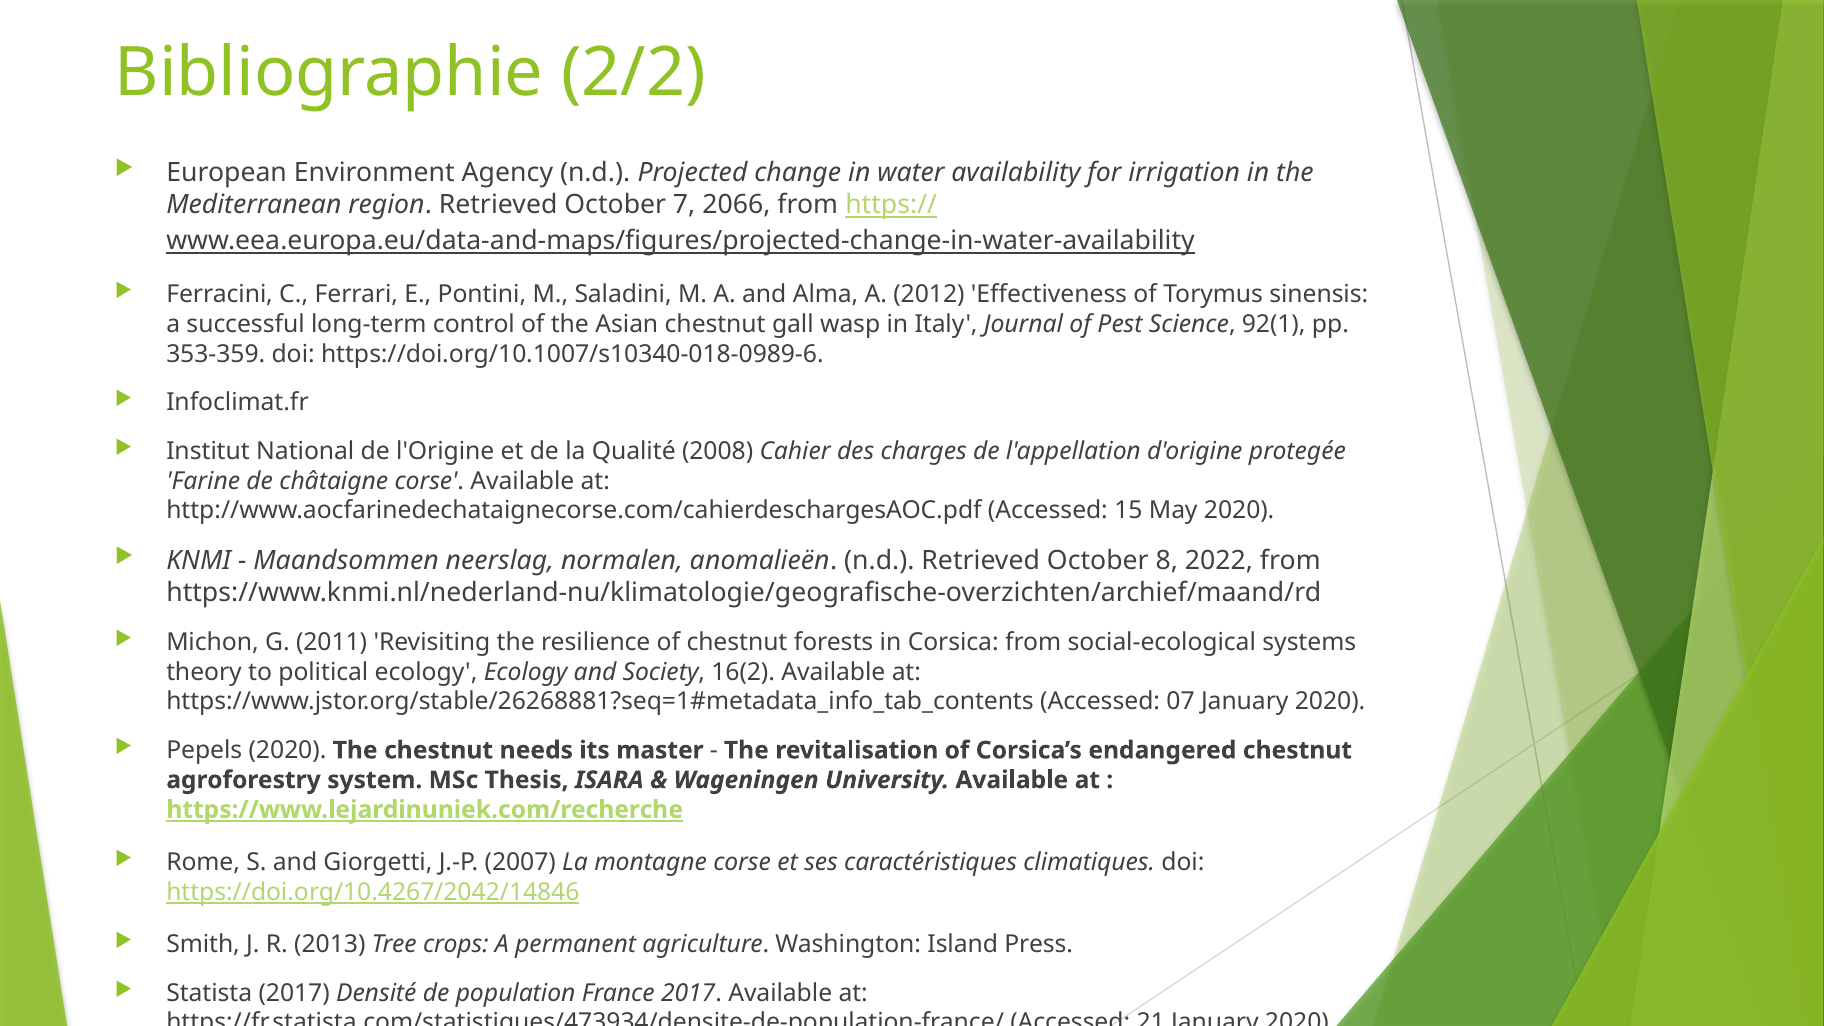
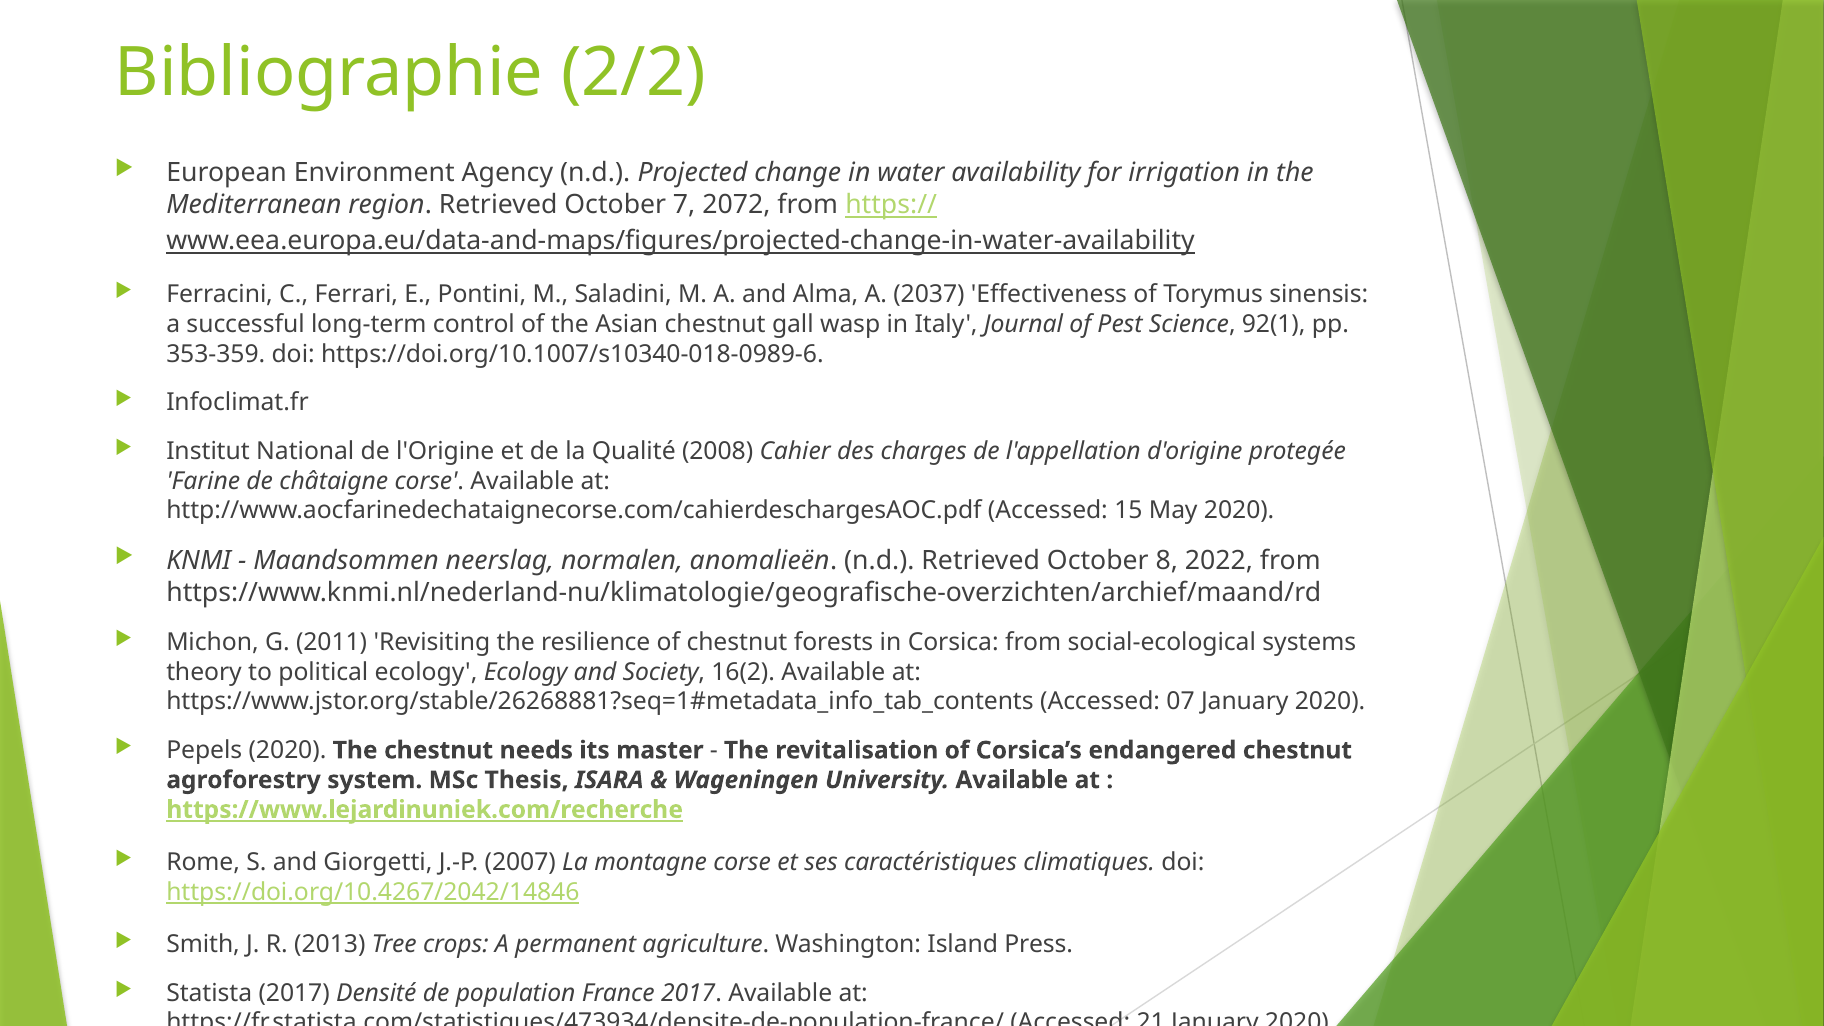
2066: 2066 -> 2072 (736, 204)
2012: 2012 -> 2037 (929, 295)
